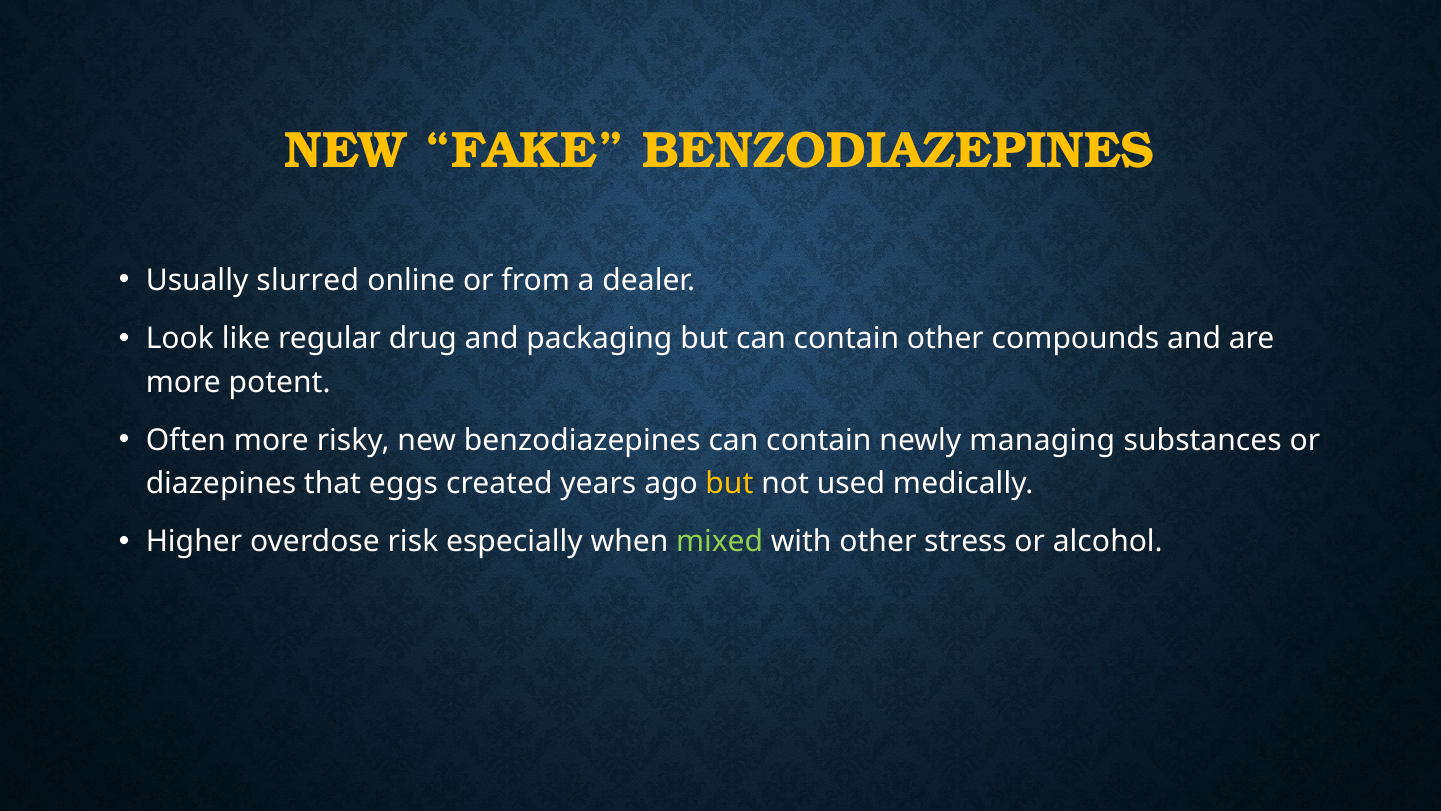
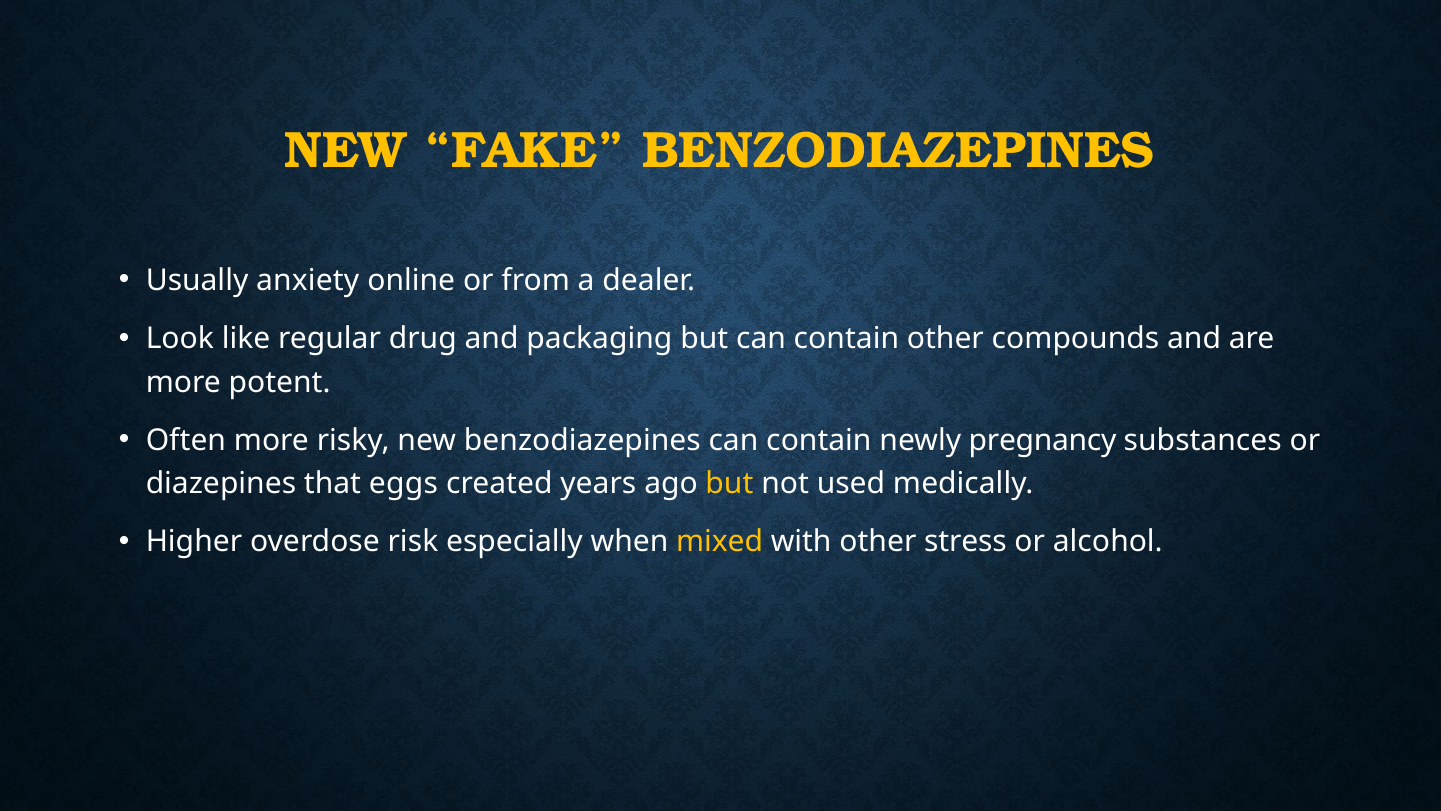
slurred: slurred -> anxiety (308, 280)
managing: managing -> pregnancy (1043, 440)
mixed colour: light green -> yellow (720, 542)
